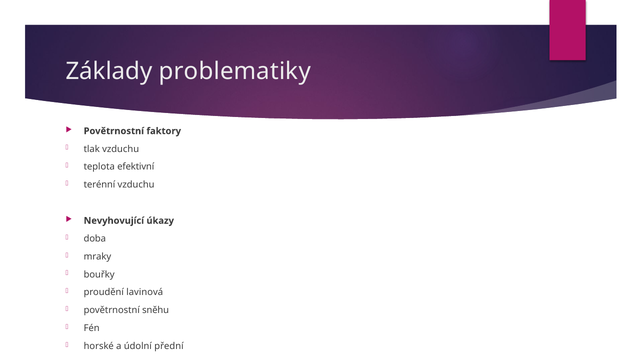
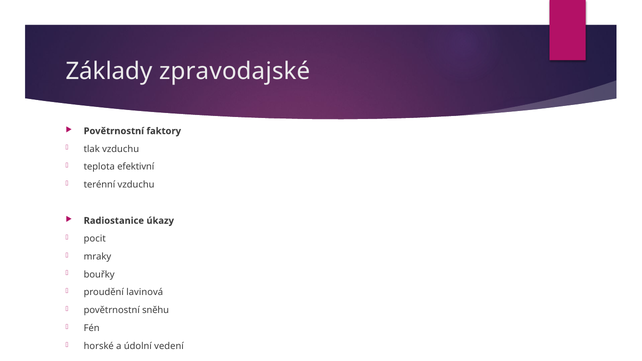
problematiky: problematiky -> zpravodajské (235, 72)
Nevyhovující: Nevyhovující -> Radiostanice (114, 221)
doba: doba -> pocit (95, 239)
přední: přední -> vedení (169, 346)
